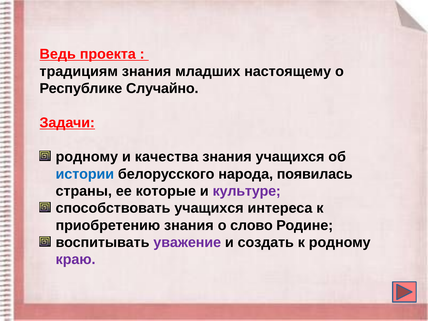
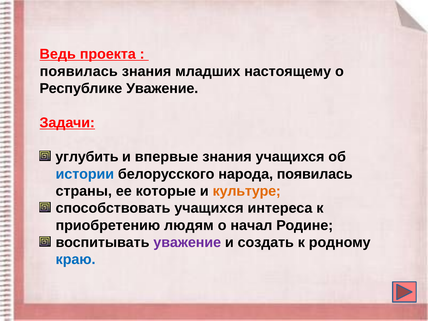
традициям: традициям -> появилась (79, 71)
Республике Случайно: Случайно -> Уважение (162, 88)
родному: родному -> углубить (87, 157)
качества: качества -> впервые (167, 157)
культуре colour: purple -> orange (247, 191)
приобретению знания: знания -> людям (189, 225)
слово: слово -> начал (251, 225)
краю colour: purple -> blue (76, 260)
